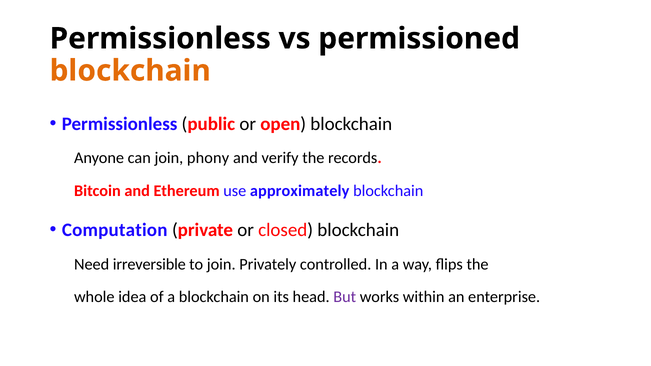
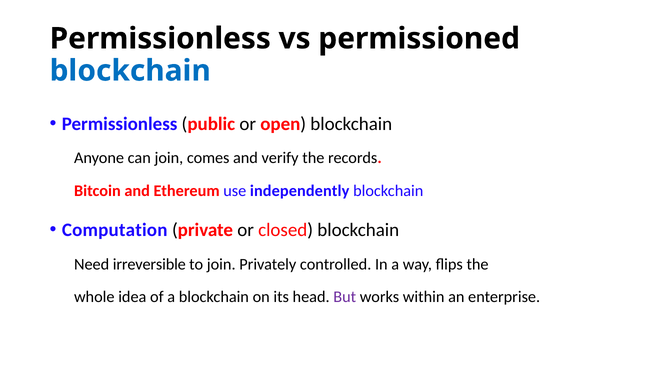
blockchain colour: orange -> blue (130, 71)
phony: phony -> comes (208, 158)
approximately: approximately -> independently (300, 191)
